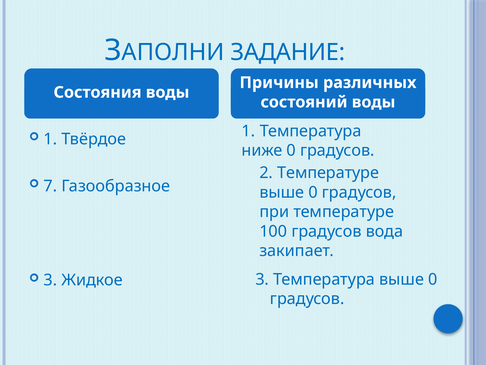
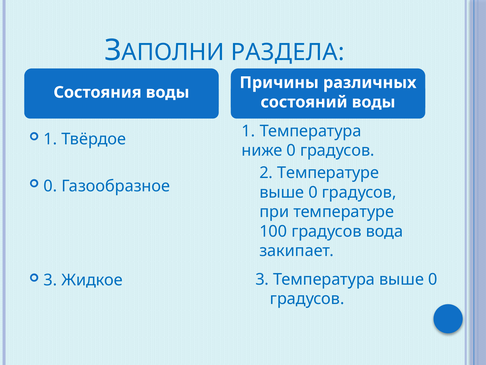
ЗАДАНИЕ: ЗАДАНИЕ -> РАЗДЕЛА (288, 52)
7: 7 -> 0 (50, 186)
